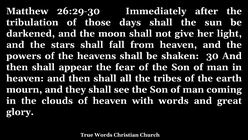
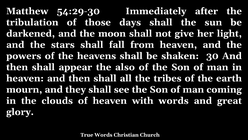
26:29-30: 26:29-30 -> 54:29-30 (78, 11)
fear: fear -> also (125, 67)
